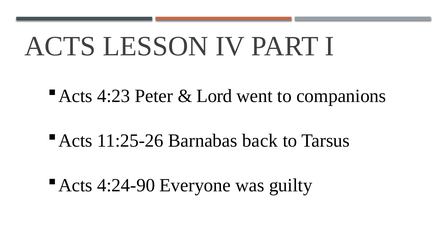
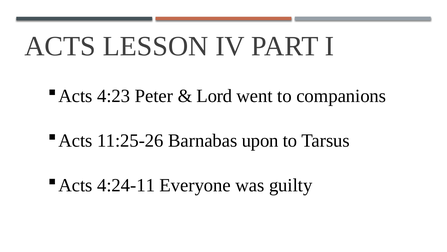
back: back -> upon (260, 140)
4:24-90: 4:24-90 -> 4:24-11 (126, 185)
